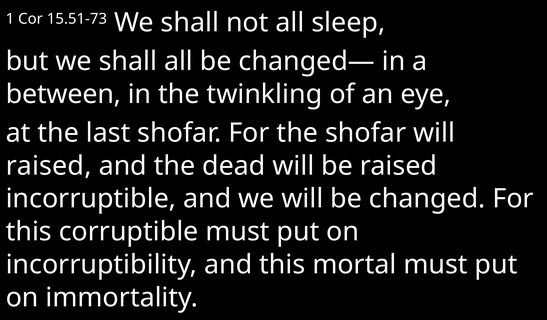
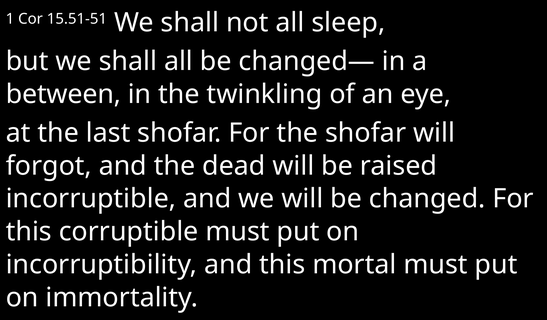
15.51-73: 15.51-73 -> 15.51-51 (77, 19)
raised: raised -> forgot (49, 166)
